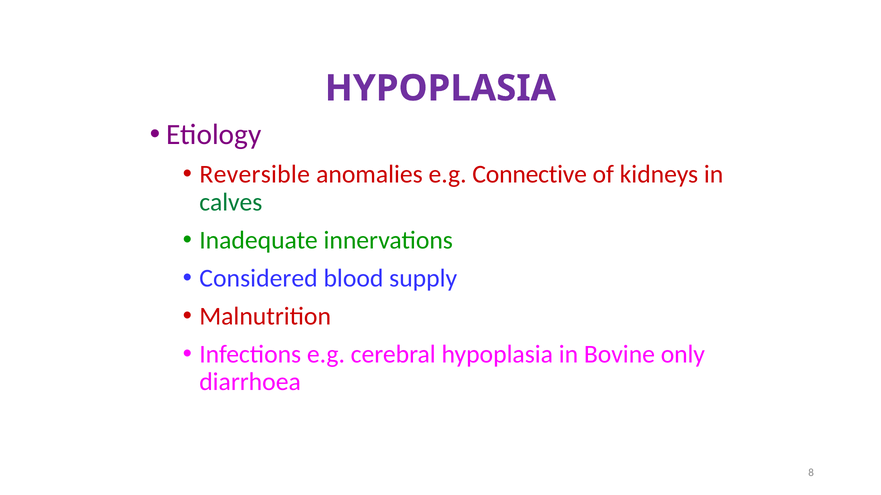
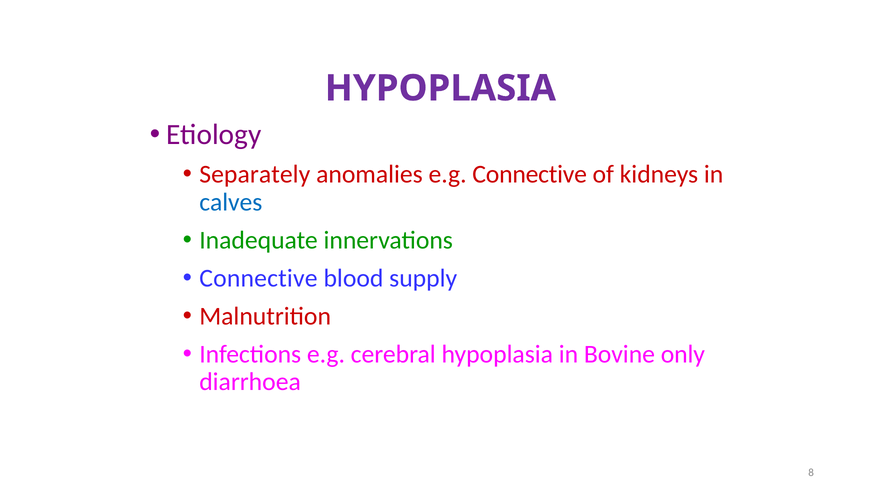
Reversible: Reversible -> Separately (255, 175)
calves colour: green -> blue (231, 202)
Considered: Considered -> Connective (258, 278)
